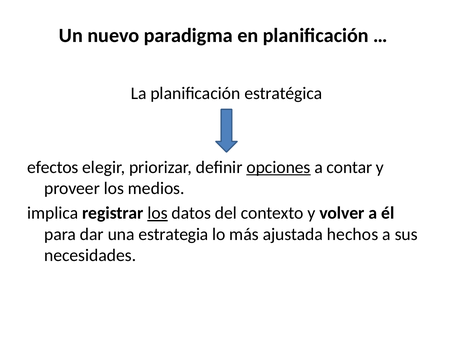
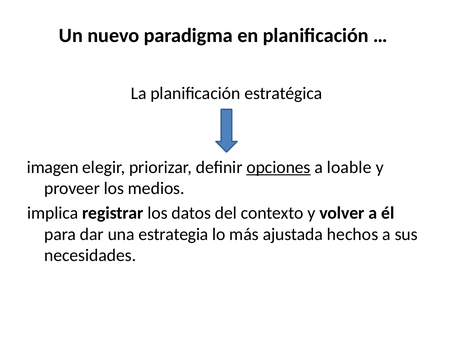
efectos: efectos -> imagen (53, 167)
contar: contar -> loable (349, 167)
los underline: present -> none (158, 213)
